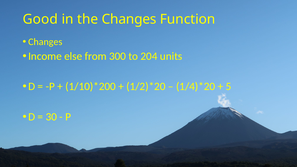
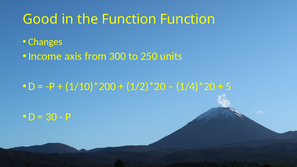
the Changes: Changes -> Function (129, 19)
else: else -> axis (73, 56)
204: 204 -> 250 (149, 56)
